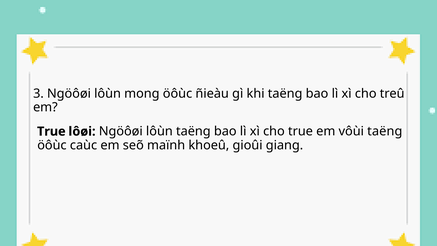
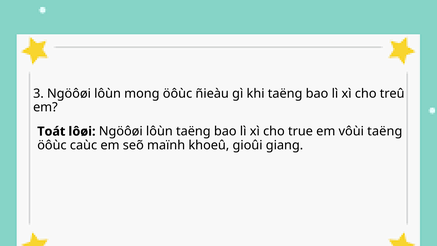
True: True -> Toát (51, 131)
